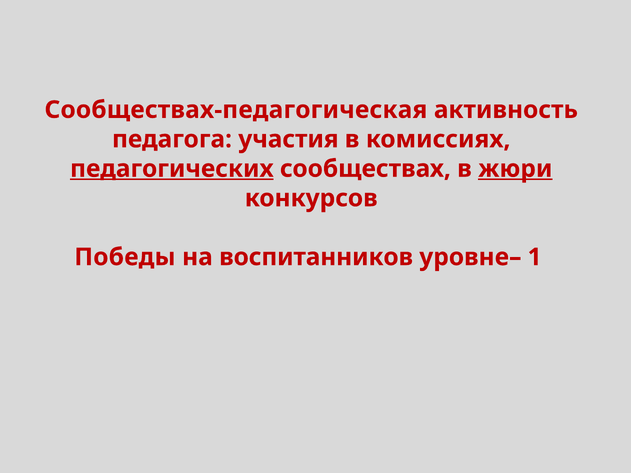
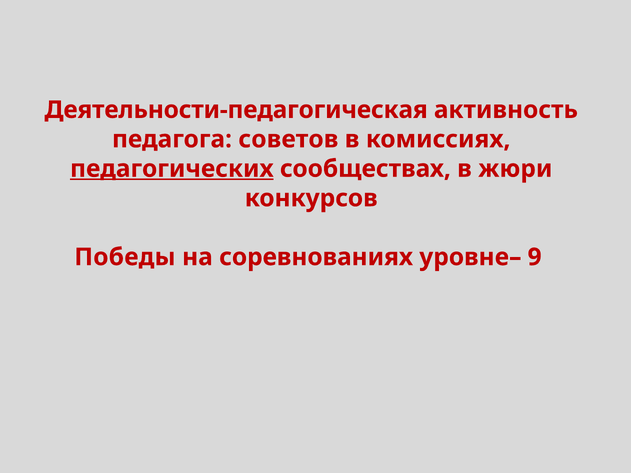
Сообществах-педагогическая: Сообществах-педагогическая -> Деятельности-педагогическая (236, 110)
участия: участия -> советов (288, 139)
жюри underline: present -> none (515, 169)
воспитанников: воспитанников -> соревнованиях (316, 257)
1: 1 -> 9 (535, 257)
